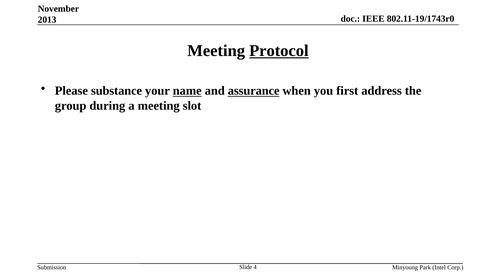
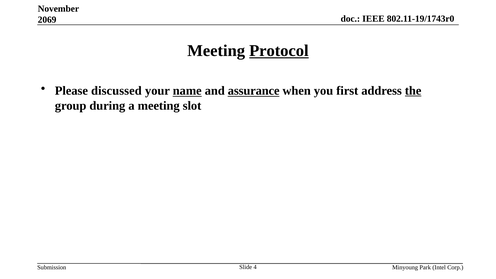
2013: 2013 -> 2069 (47, 20)
substance: substance -> discussed (116, 91)
the underline: none -> present (413, 91)
